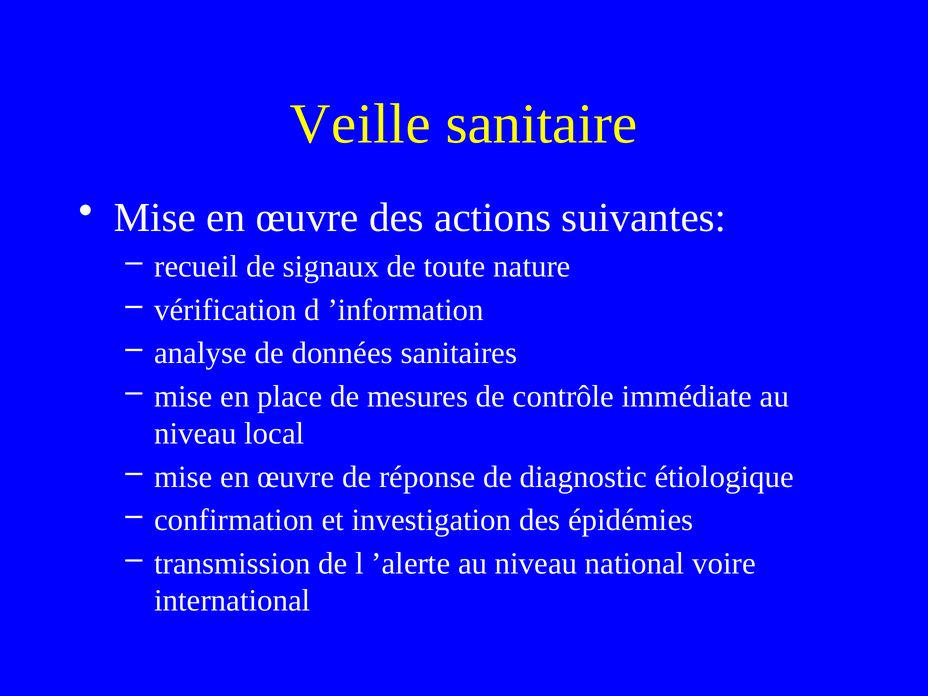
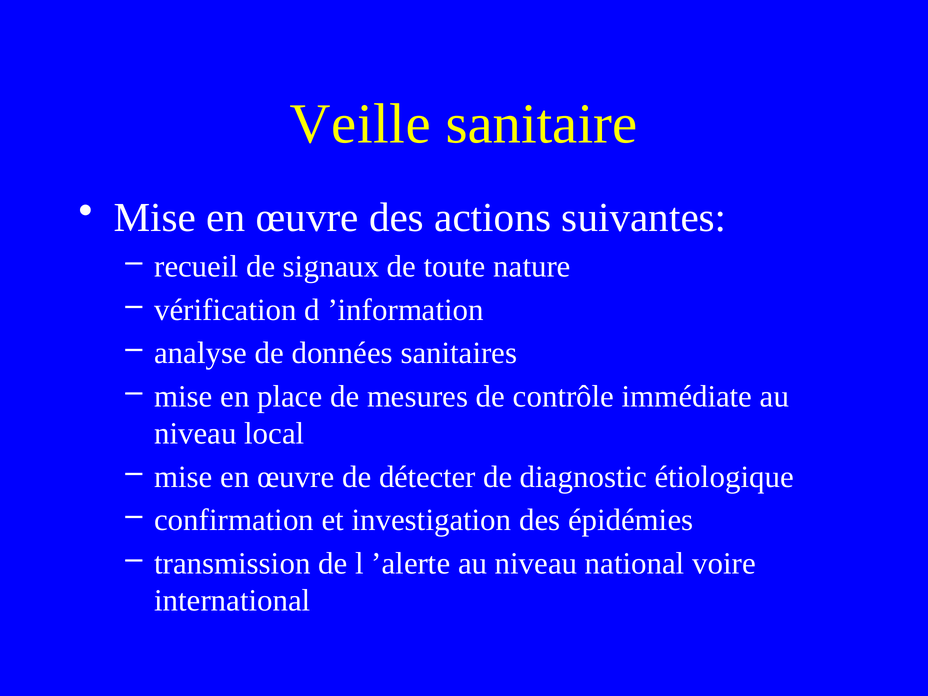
réponse: réponse -> détecter (427, 477)
